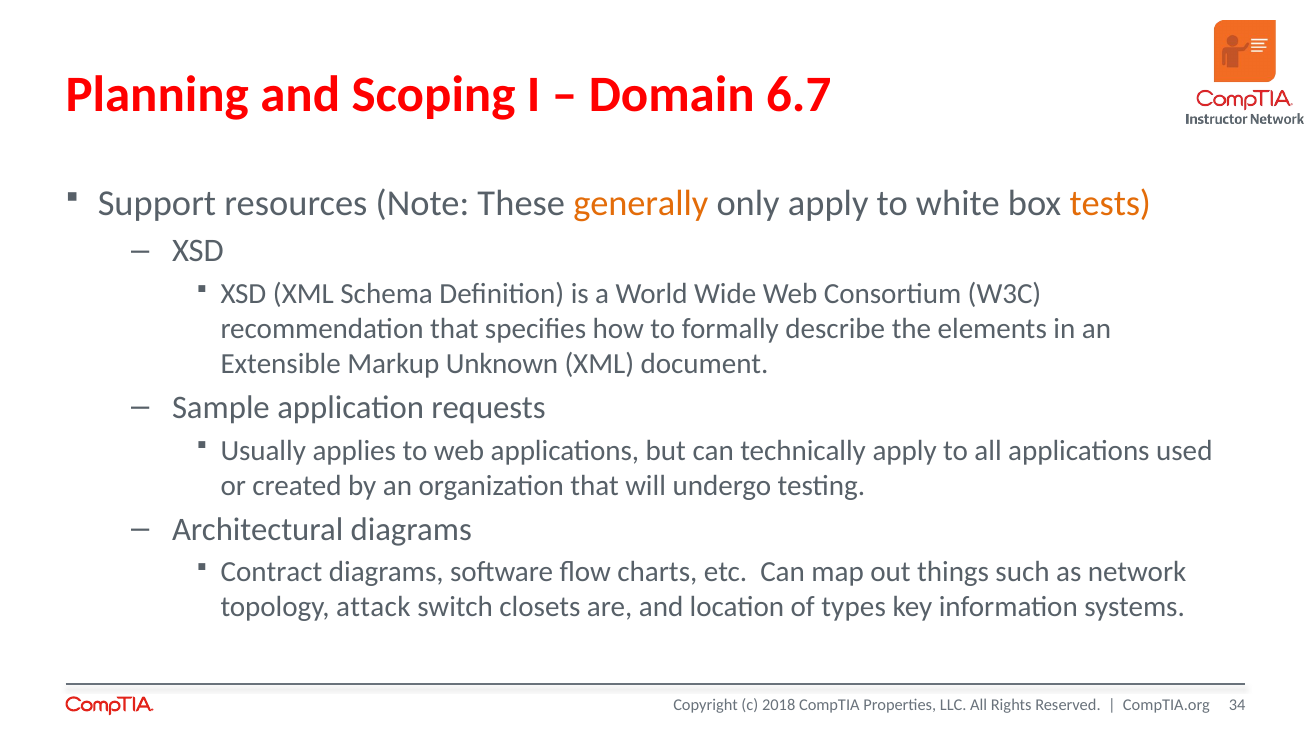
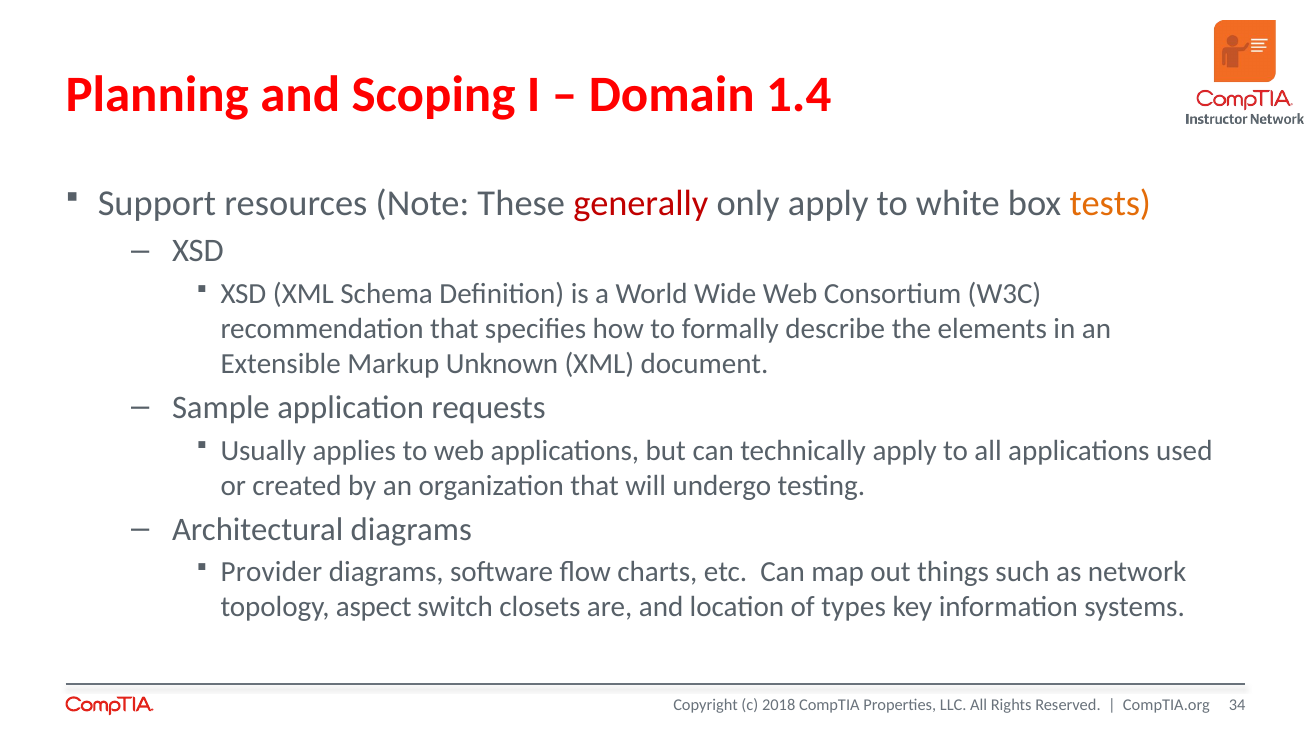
6.7: 6.7 -> 1.4 (799, 95)
generally colour: orange -> red (641, 203)
Contract: Contract -> Provider (271, 572)
attack: attack -> aspect (374, 607)
